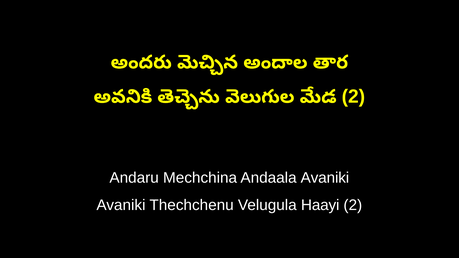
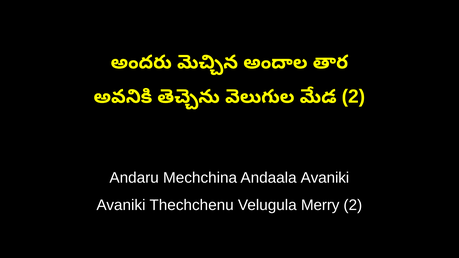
Haayi: Haayi -> Merry (320, 205)
